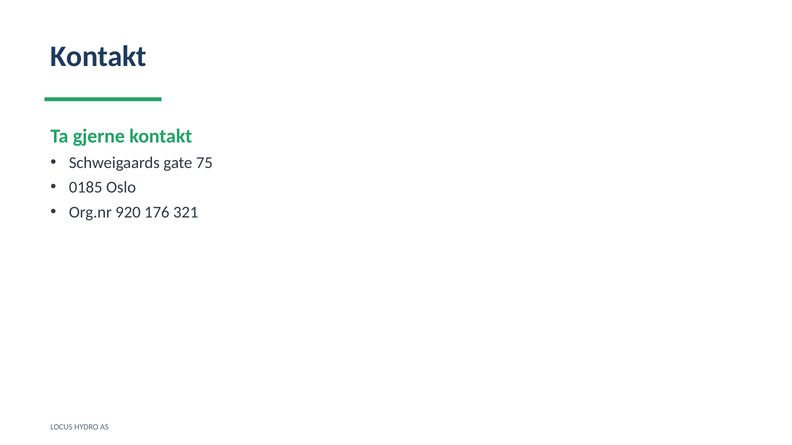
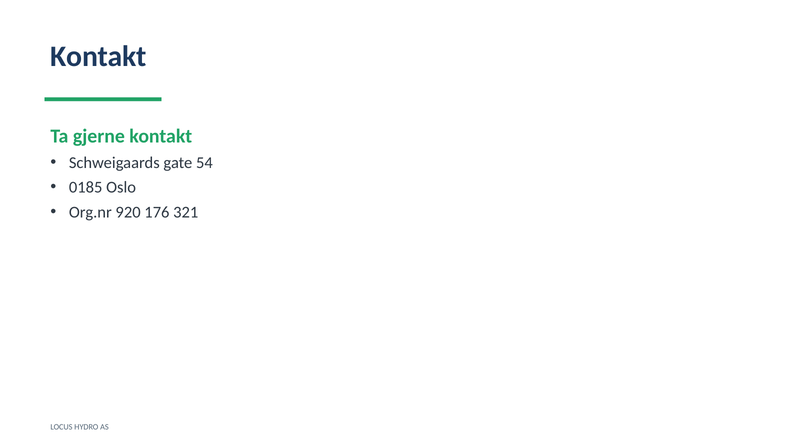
75: 75 -> 54 (204, 163)
